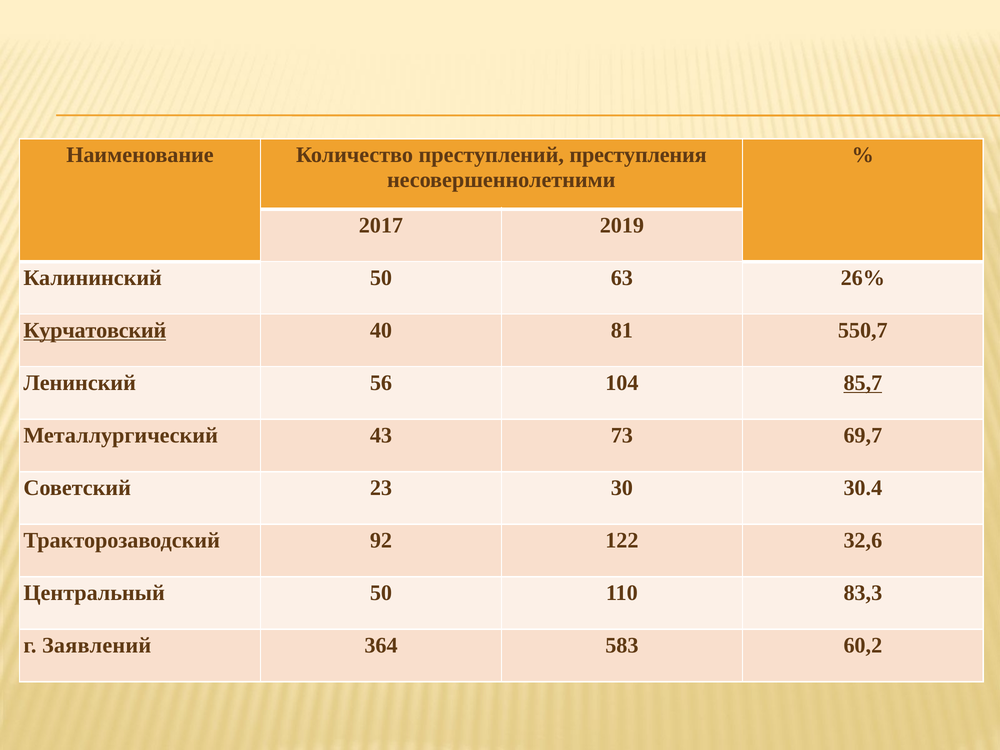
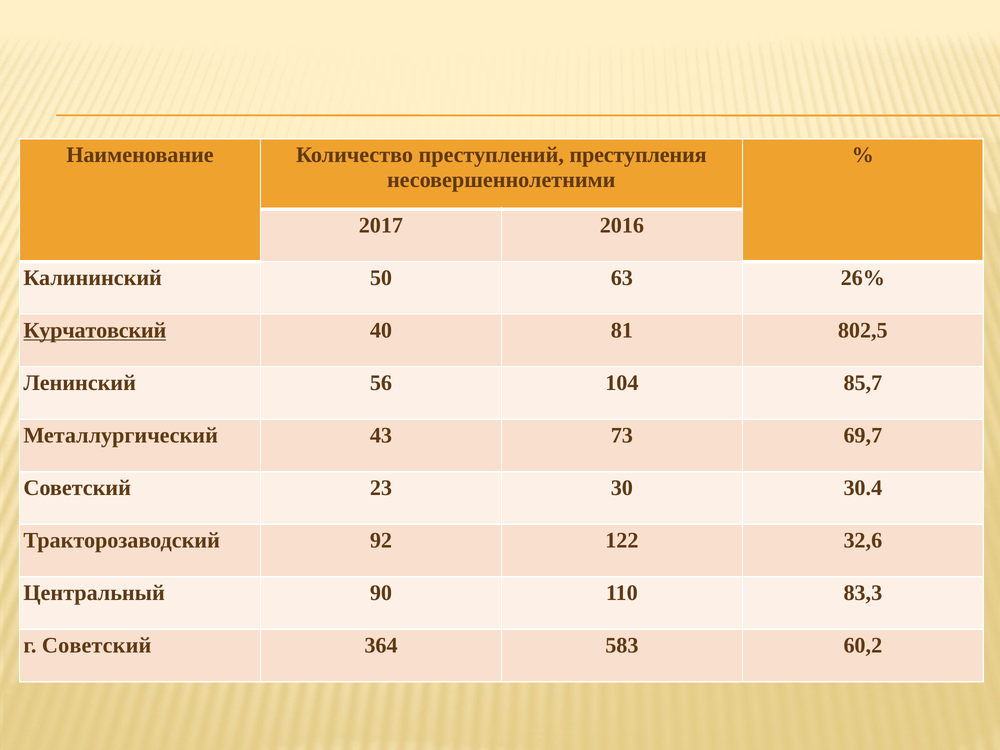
2019: 2019 -> 2016 (622, 225)
550,7: 550,7 -> 802,5 (863, 330)
85,7 underline: present -> none (863, 383)
Центральный 50: 50 -> 90 (381, 593)
г Заявлений: Заявлений -> Советский (97, 646)
